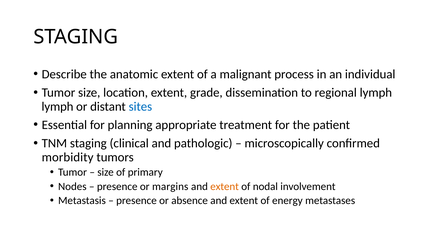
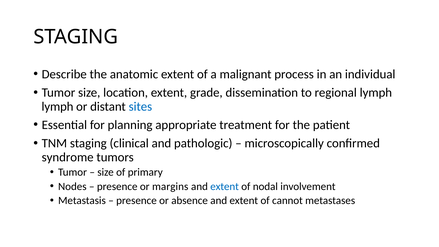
morbidity: morbidity -> syndrome (68, 157)
extent colour: orange -> blue (225, 186)
energy: energy -> cannot (287, 200)
